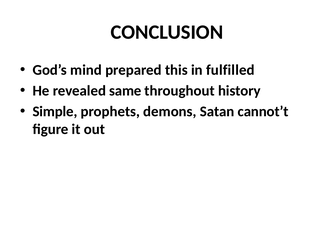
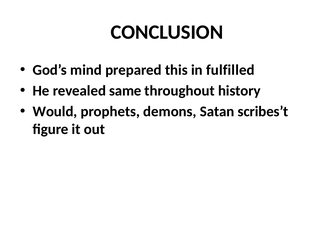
Simple: Simple -> Would (55, 112)
cannot’t: cannot’t -> scribes’t (263, 112)
